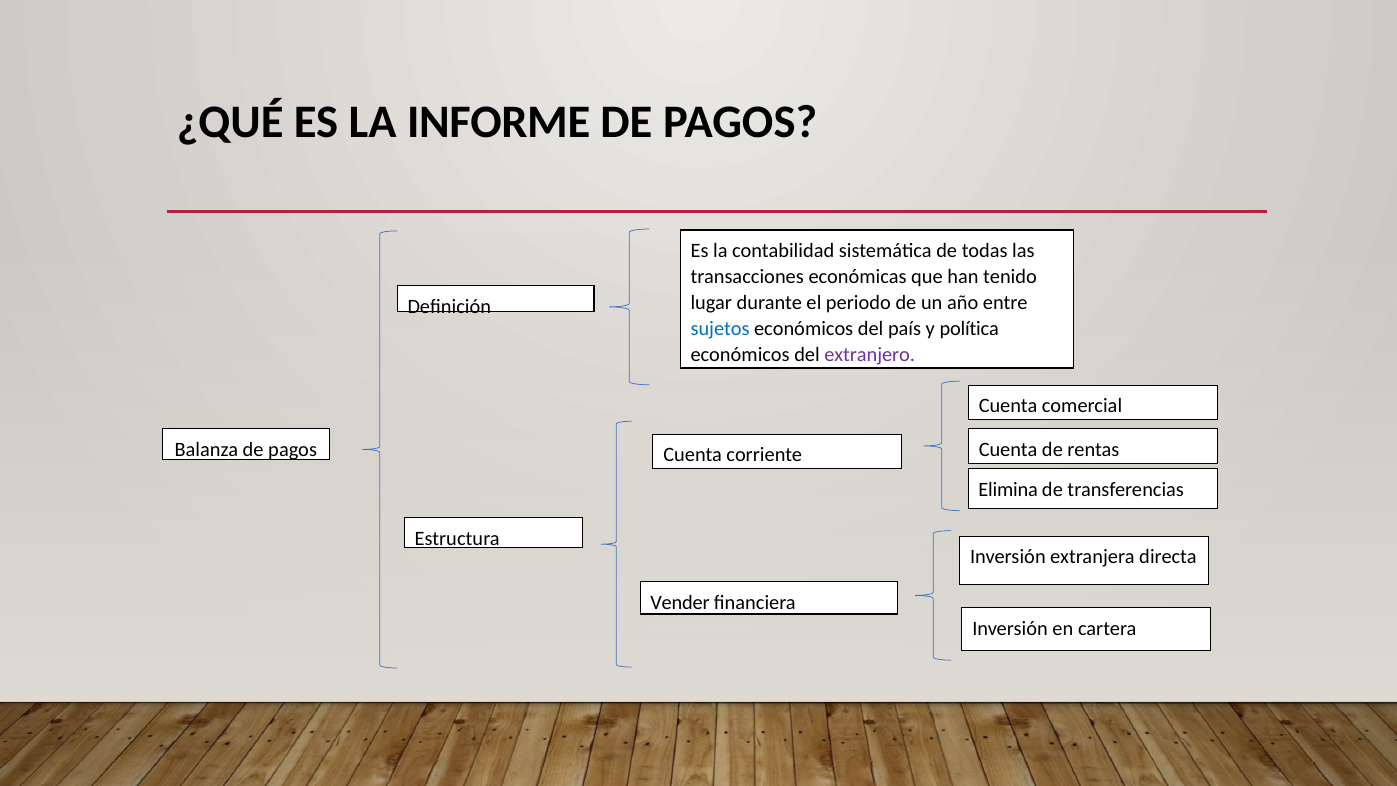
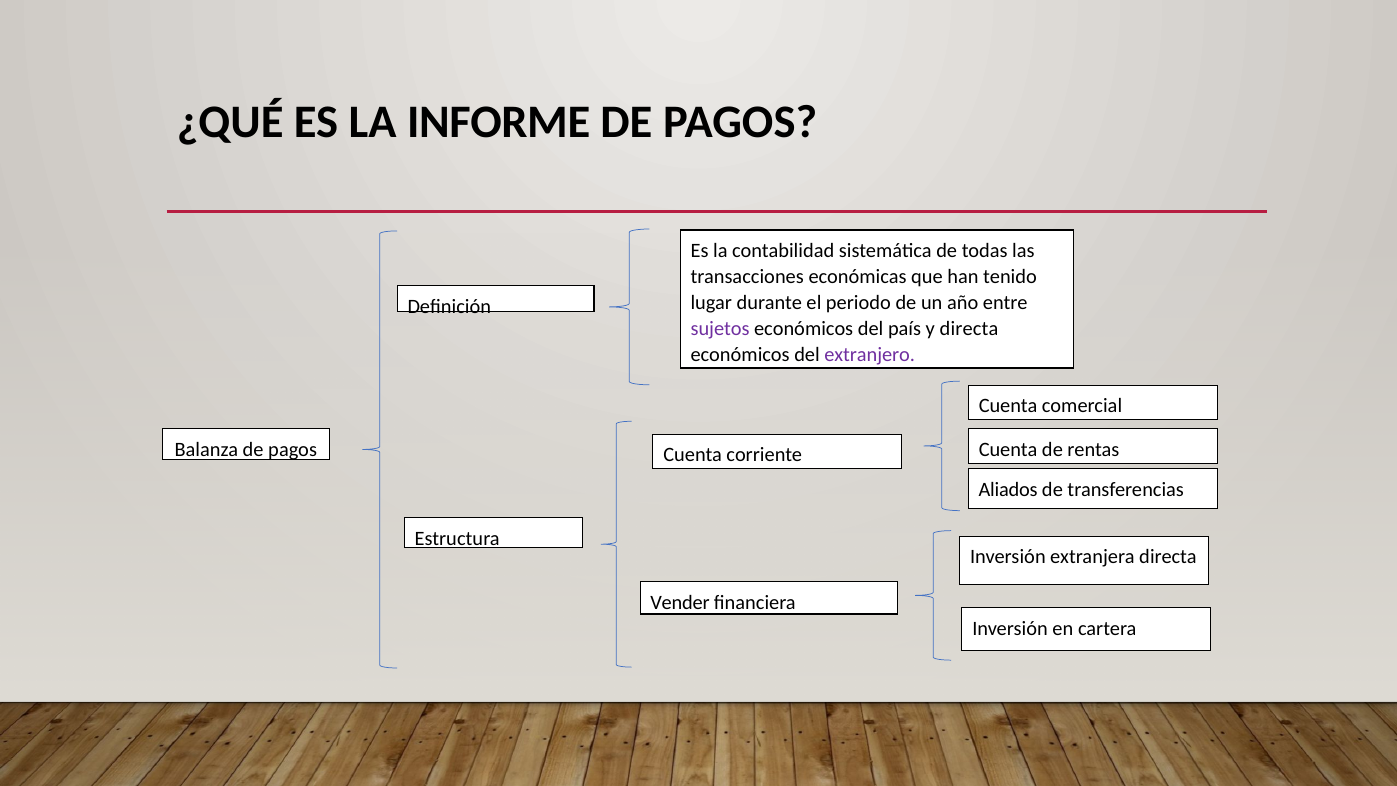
sujetos colour: blue -> purple (720, 329)
y política: política -> directa (969, 329)
Elimina: Elimina -> Aliados (1008, 489)
